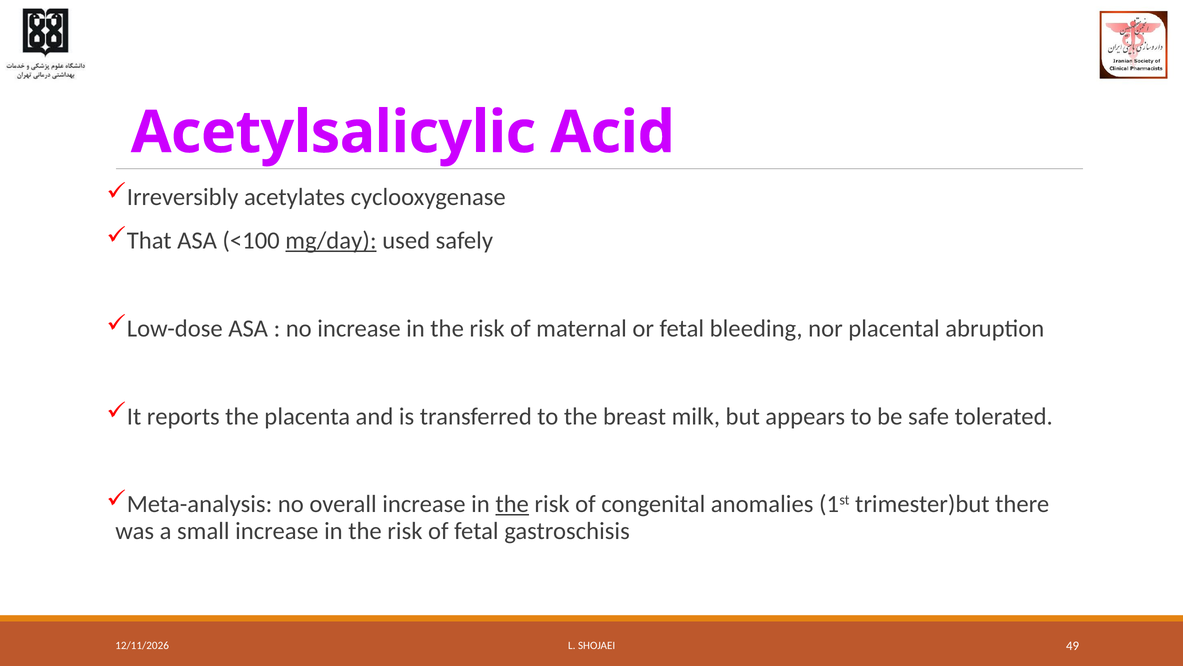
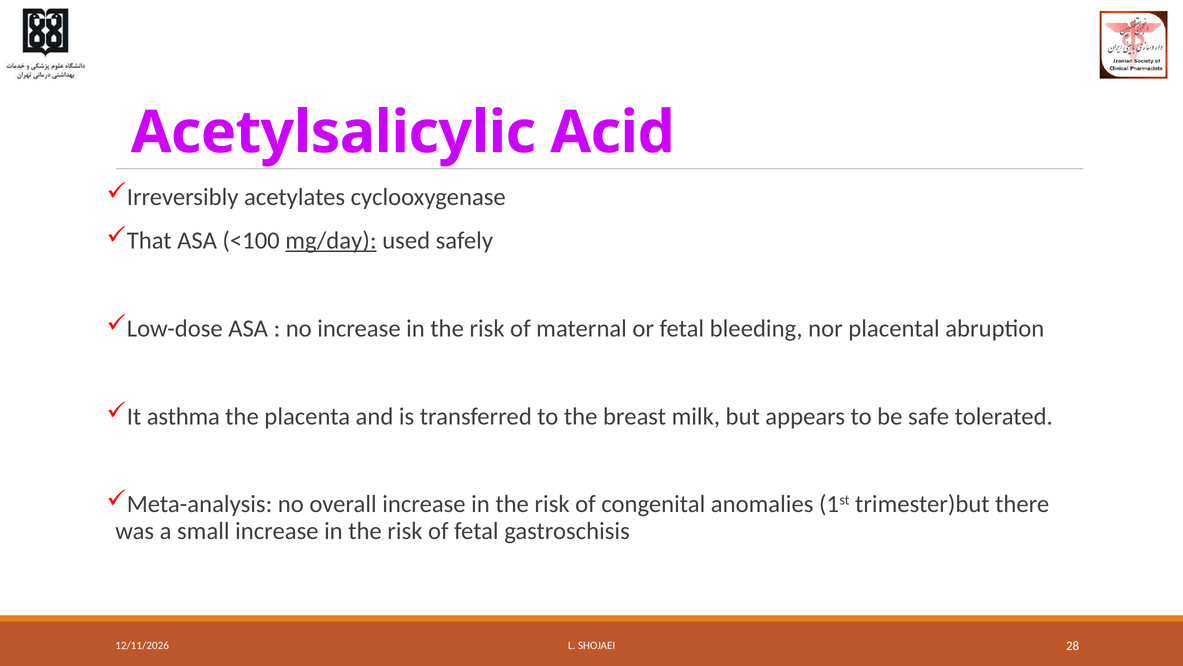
reports: reports -> asthma (183, 416)
the underline: present -> none (512, 504)
49: 49 -> 28 (1073, 645)
